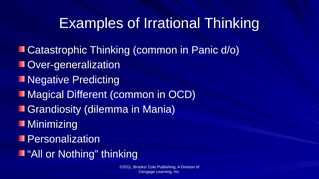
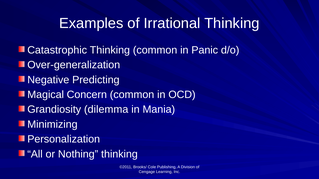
Different: Different -> Concern (87, 95)
